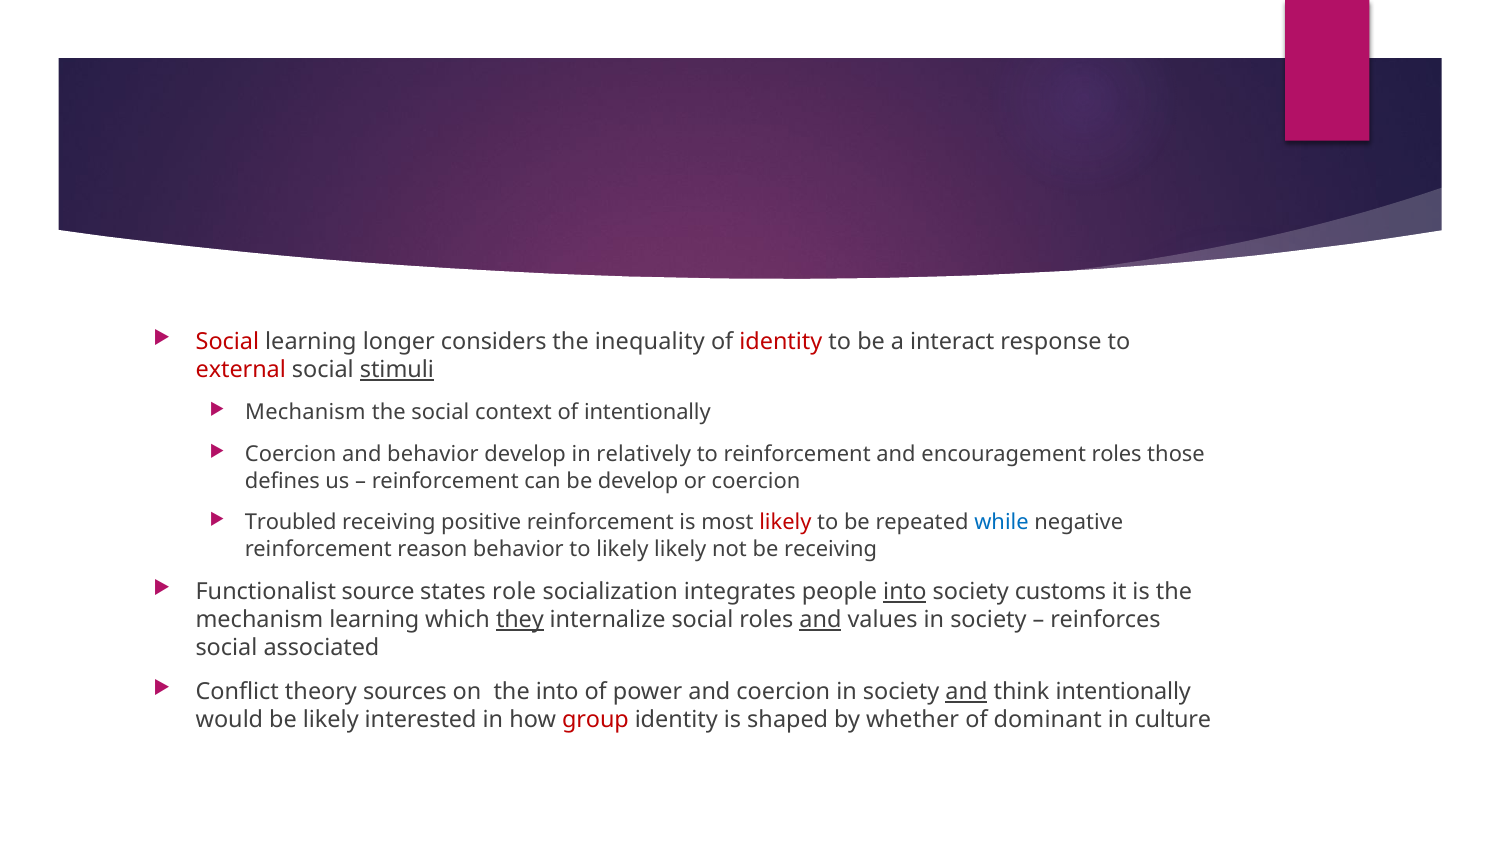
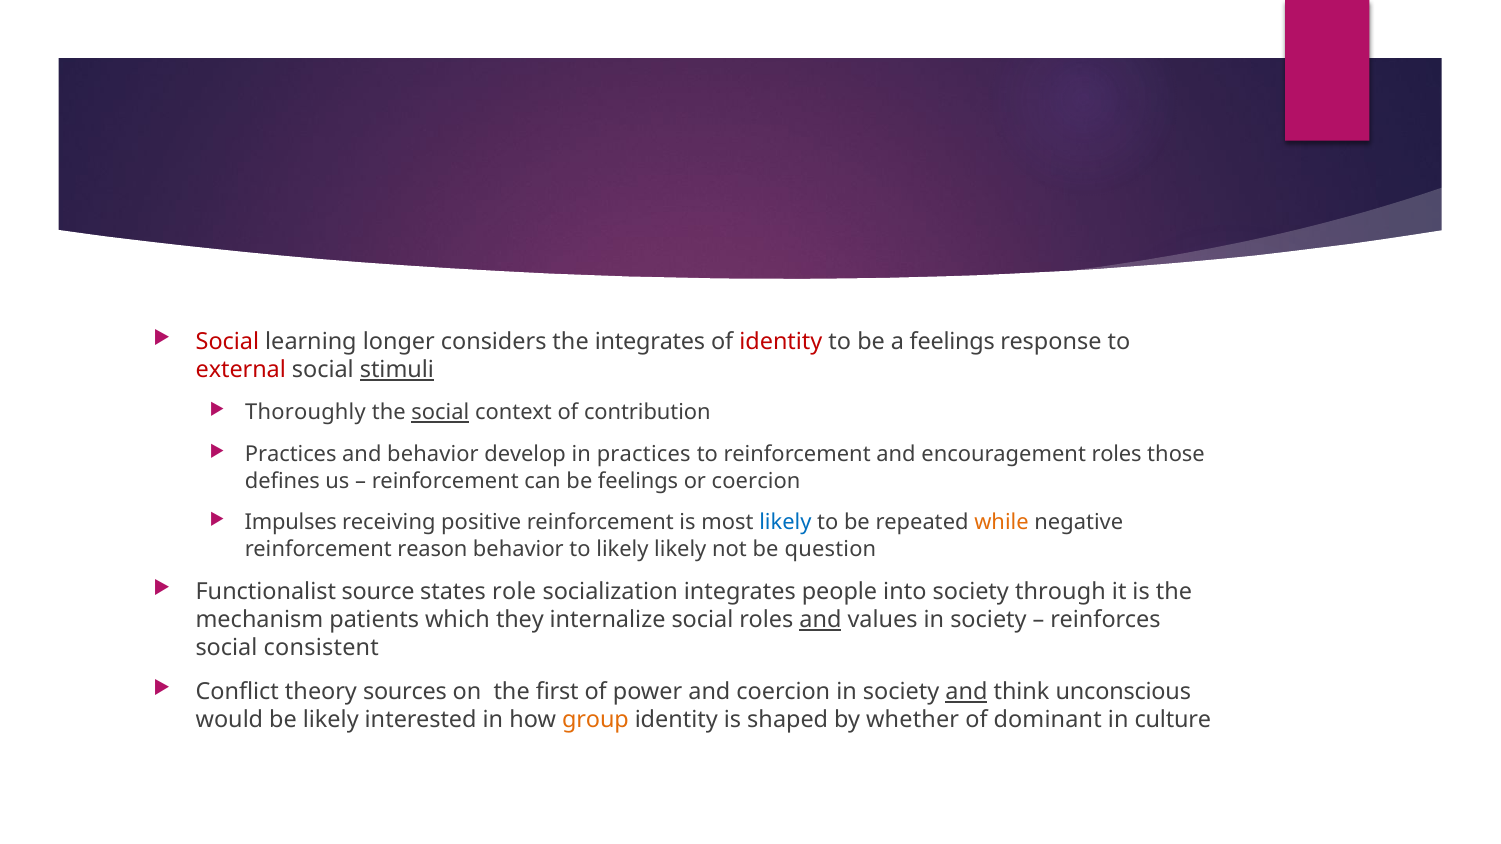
the inequality: inequality -> integrates (650, 342)
a interact: interact -> feelings (952, 342)
Mechanism: Mechanism -> Thoroughly (305, 413)
social underline: none -> present (440, 413)
of intentionally: intentionally -> contribution (647, 413)
Coercion: Coercion -> Practices (291, 455)
in relatively: relatively -> practices (644, 455)
be develop: develop -> feelings (638, 481)
Troubled: Troubled -> Impulses (291, 523)
likely colour: red -> blue (785, 523)
while colour: blue -> orange (1001, 523)
be receiving: receiving -> question (830, 549)
into underline: present -> none (905, 592)
customs: customs -> through (1060, 592)
mechanism learning: learning -> patients (374, 620)
they underline: present -> none (520, 620)
associated: associated -> consistent (321, 648)
the into: into -> first (557, 692)
think intentionally: intentionally -> unconscious (1123, 692)
group colour: red -> orange (595, 720)
